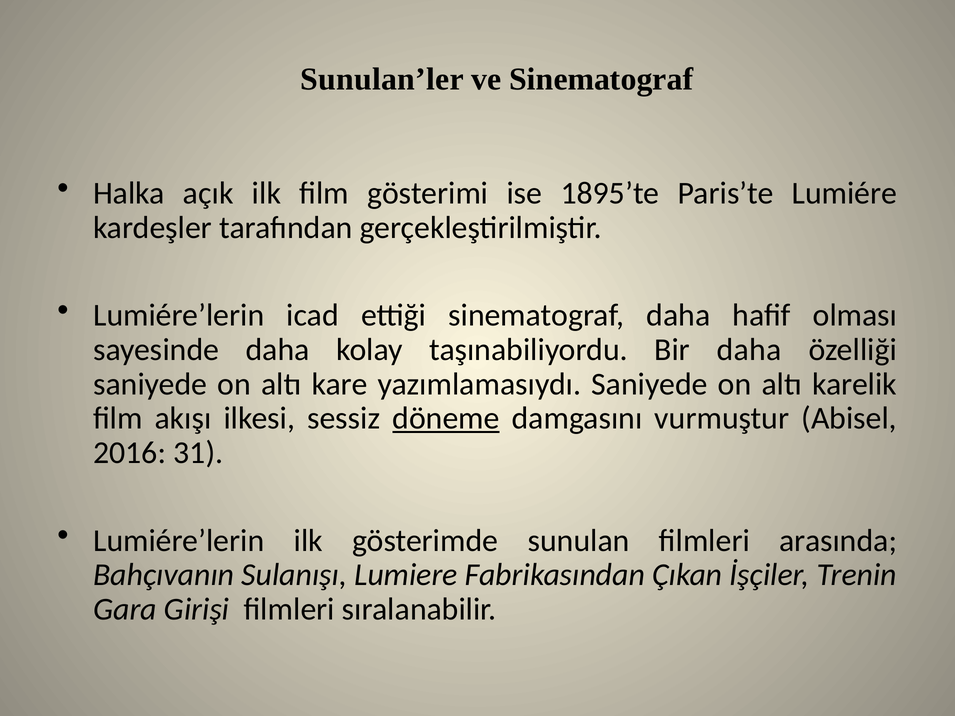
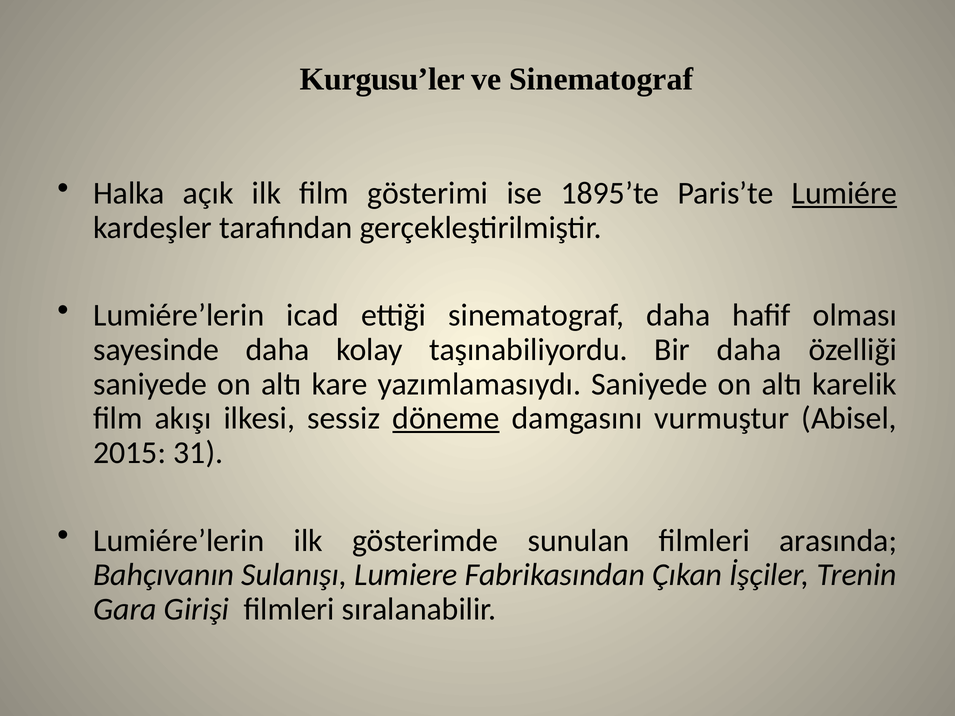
Sunulan’ler: Sunulan’ler -> Kurgusu’ler (382, 79)
Lumiére underline: none -> present (845, 193)
2016: 2016 -> 2015 (130, 453)
